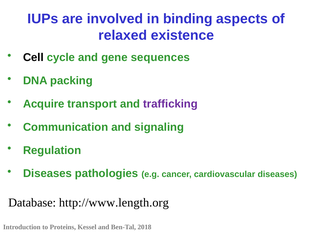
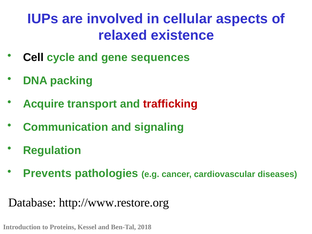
binding: binding -> cellular (188, 19)
trafficking colour: purple -> red (170, 104)
Diseases: Diseases -> Prevents (47, 174)
http://www.length.org: http://www.length.org -> http://www.restore.org (114, 203)
